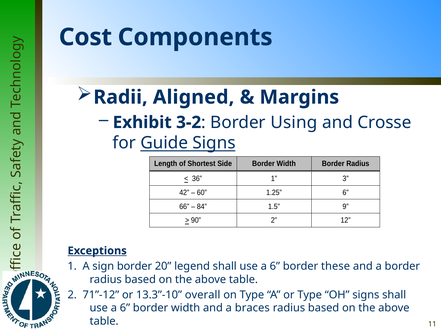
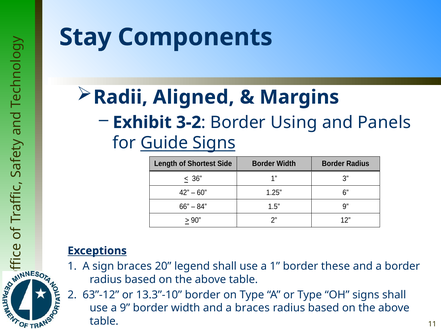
Cost: Cost -> Stay (85, 37)
Crosse: Crosse -> Panels (384, 123)
sign border: border -> braces (134, 267)
6: 6 -> 1 (275, 267)
71”-12: 71”-12 -> 63”-12 (101, 295)
13.3”-10 overall: overall -> border (203, 295)
6: 6 -> 9 (125, 309)
